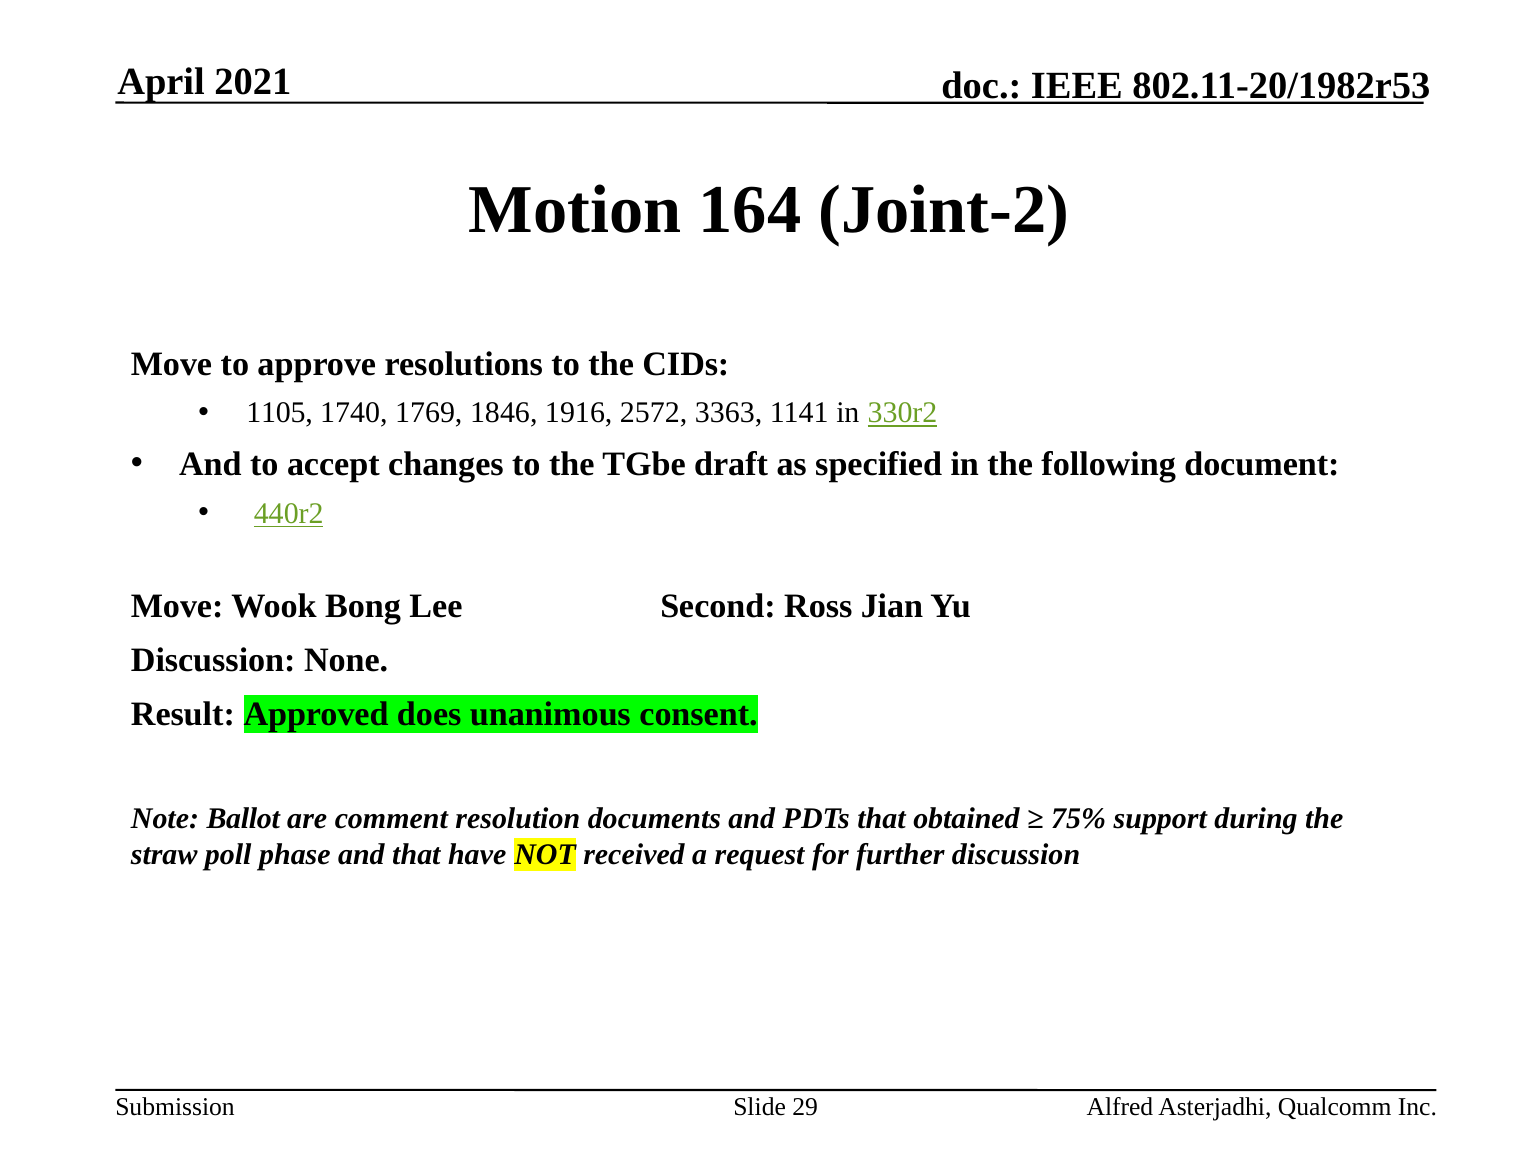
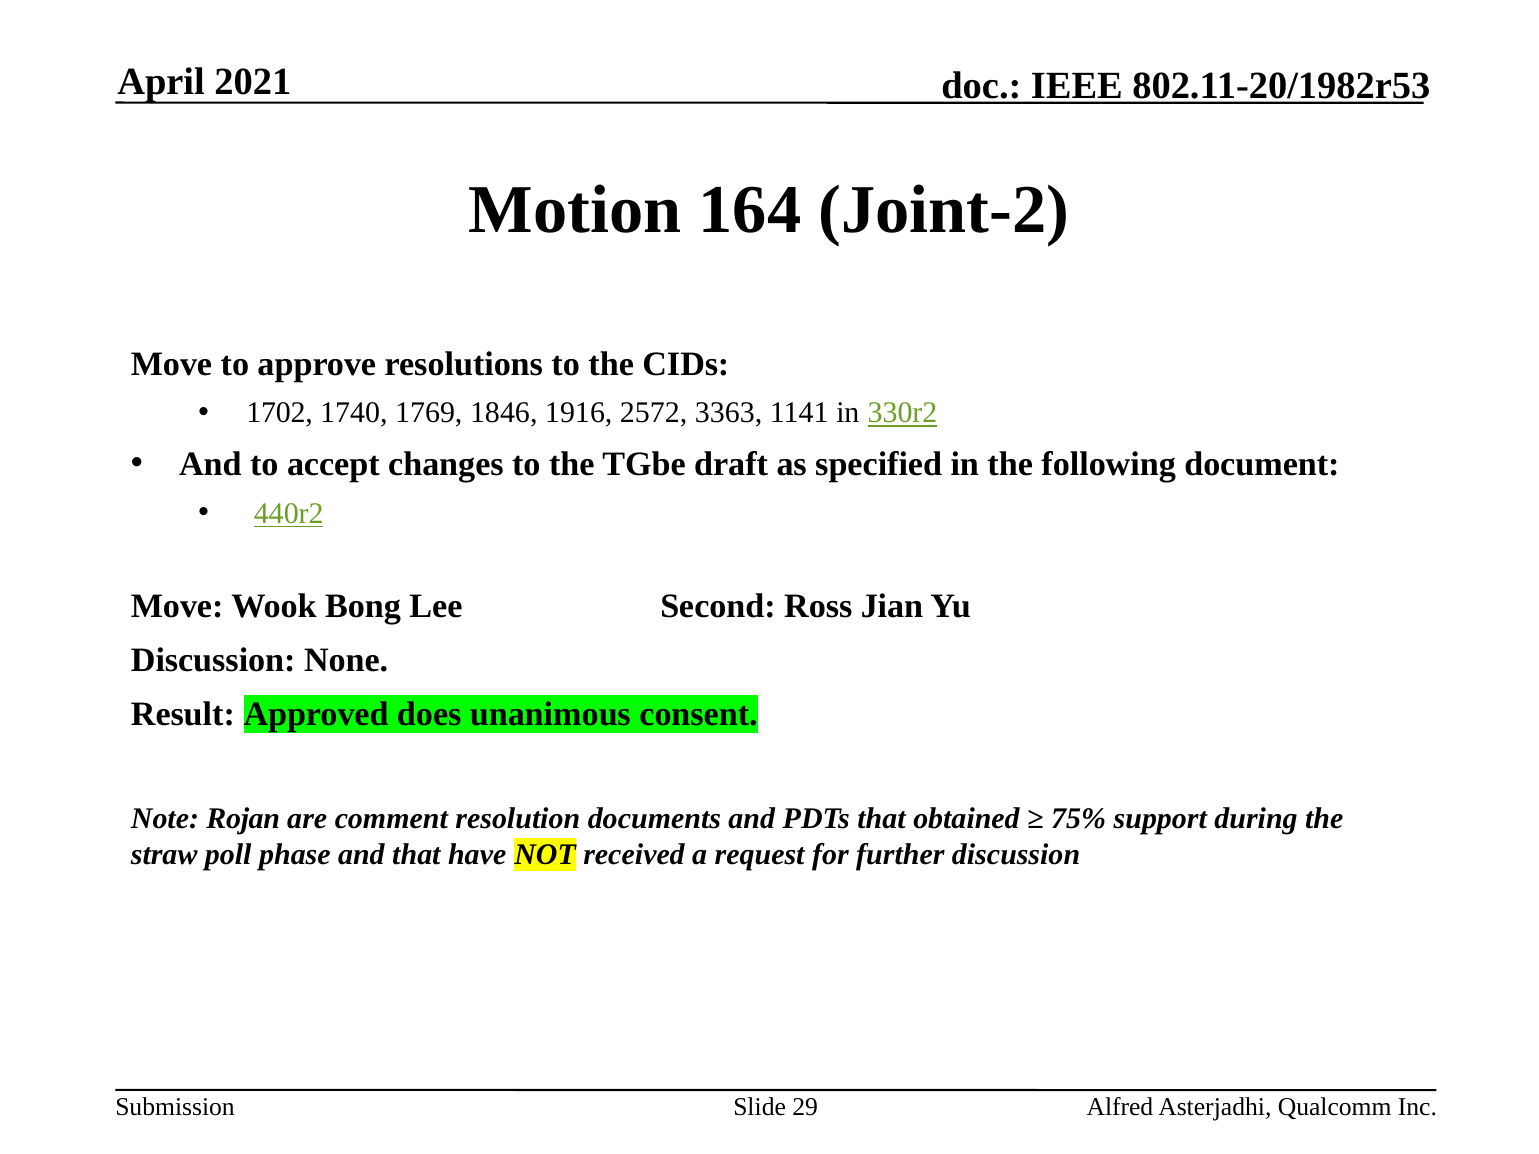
1105: 1105 -> 1702 (280, 413)
Ballot: Ballot -> Rojan (243, 819)
